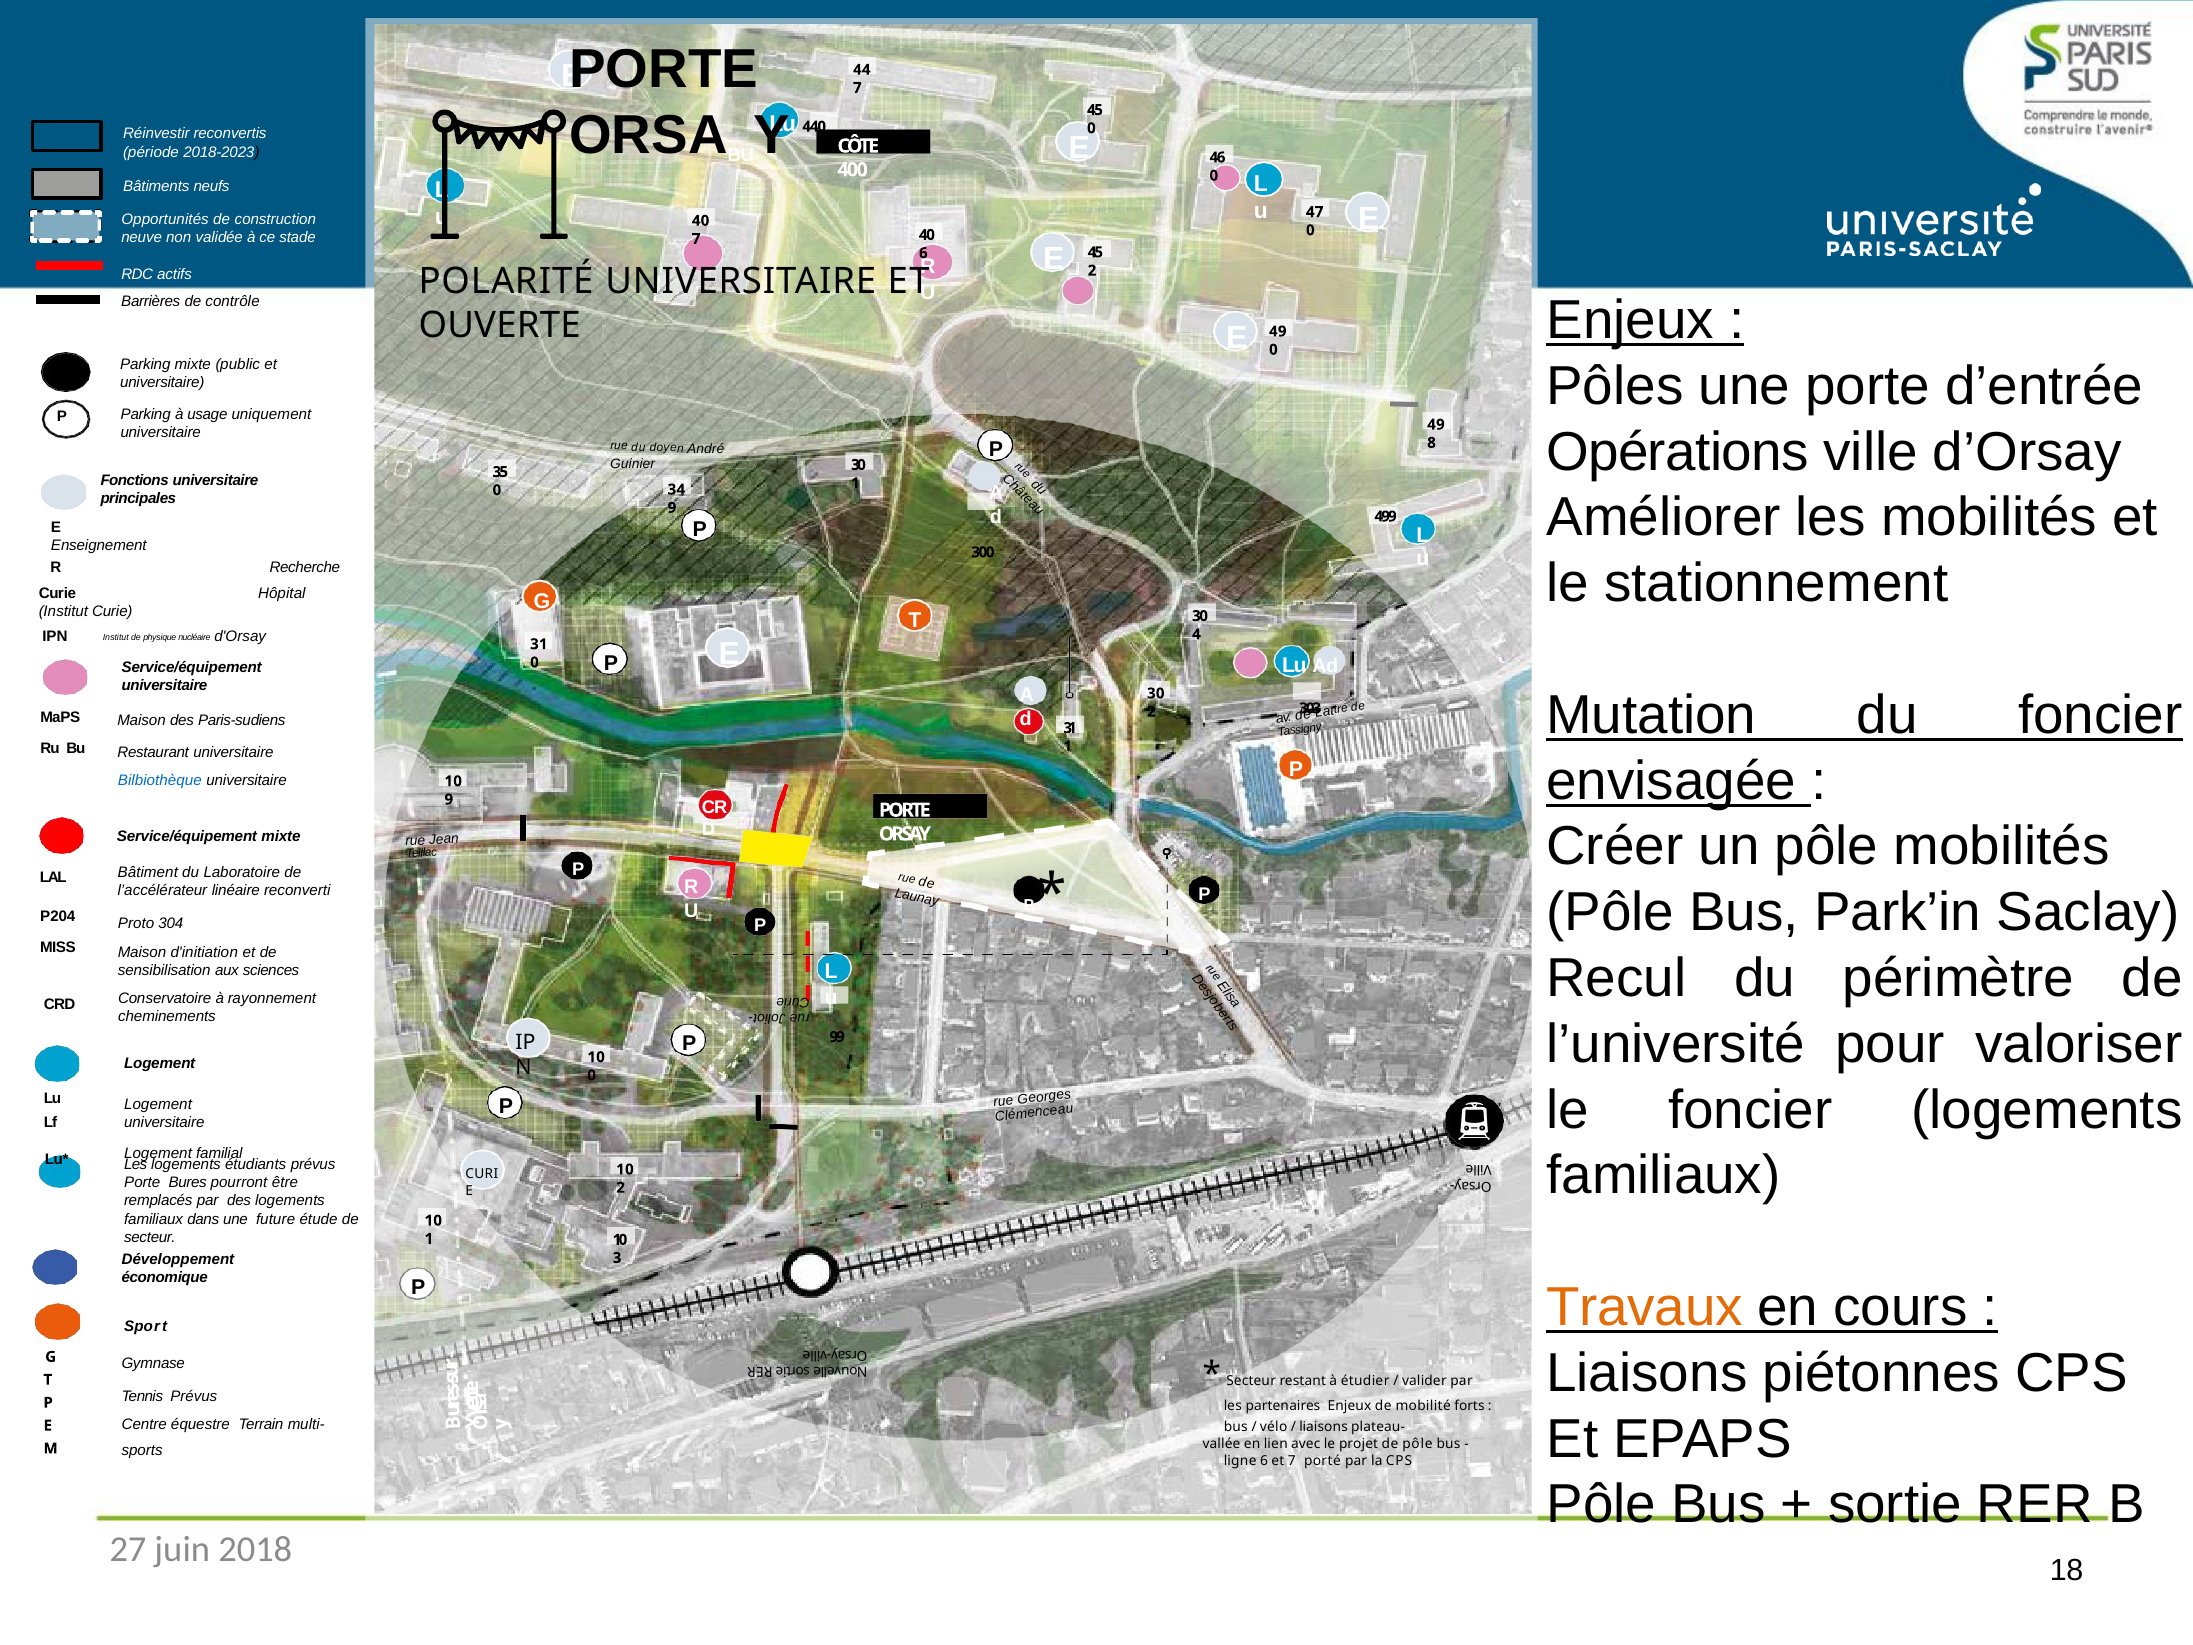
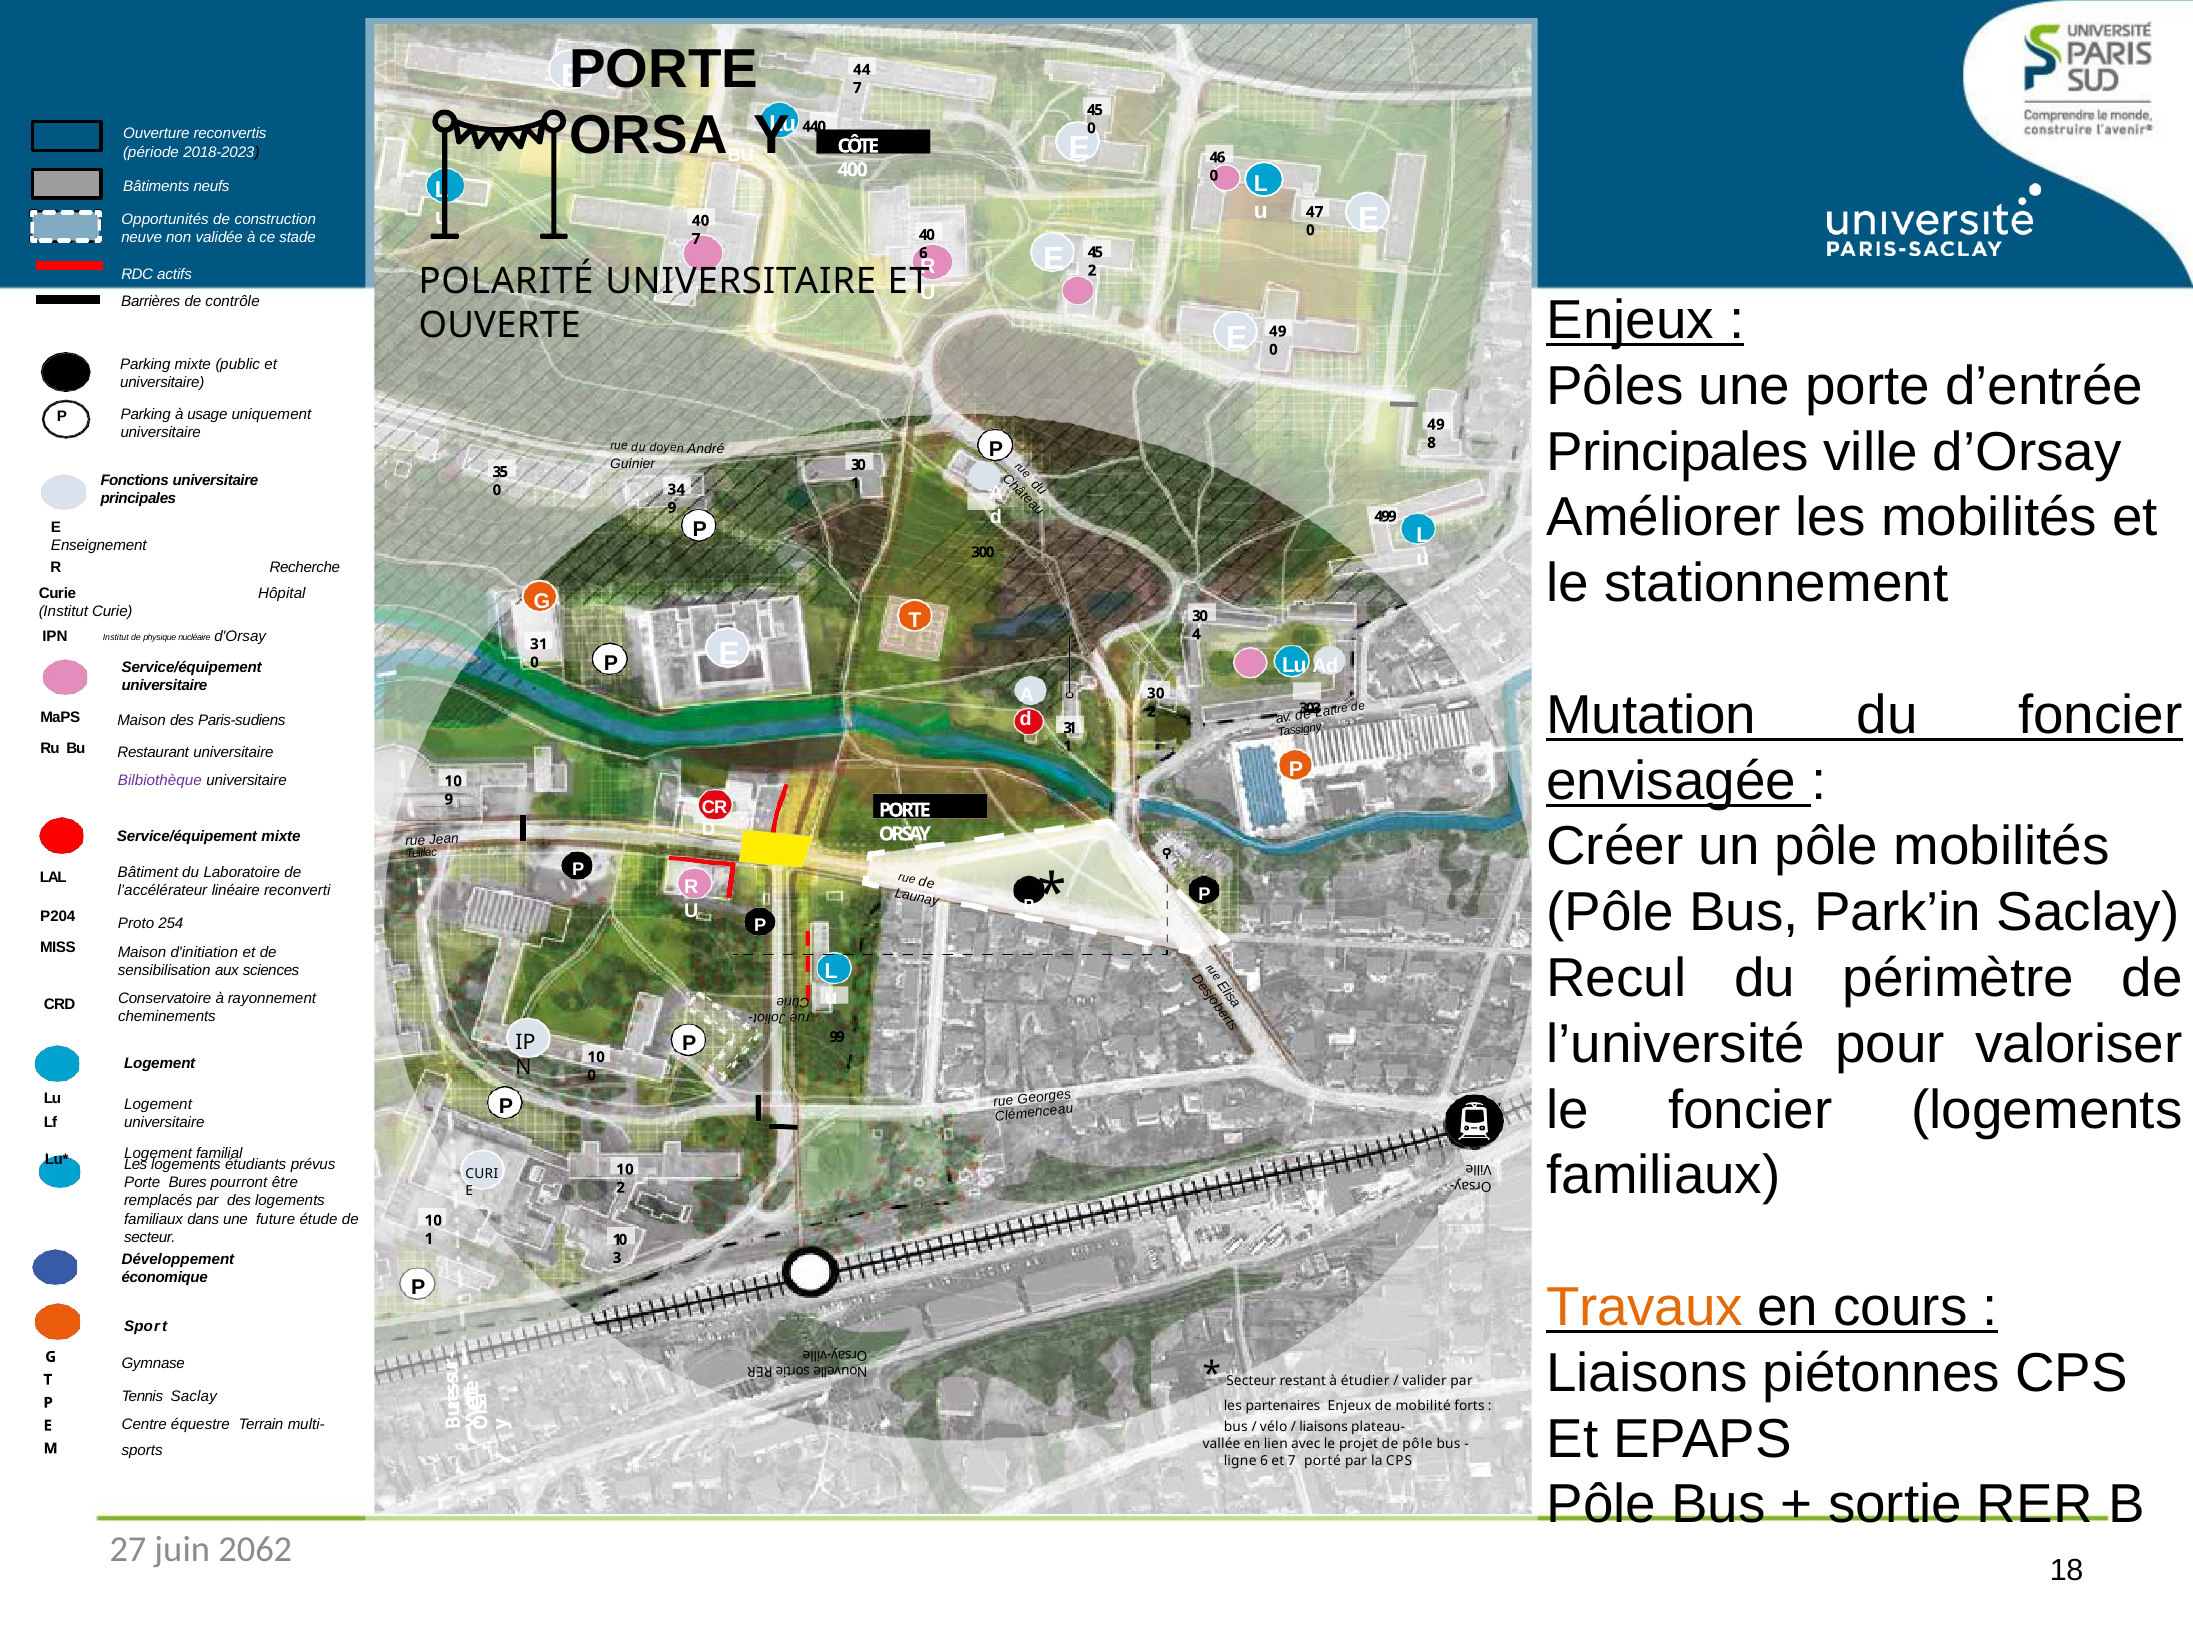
Réinvestir: Réinvestir -> Ouverture (156, 134)
Opérations: Opérations -> Principales (1678, 452)
Bilbiothèque colour: blue -> purple (160, 781)
304: 304 -> 254 (171, 923)
Tennis Prévus: Prévus -> Saclay (194, 1396)
2018: 2018 -> 2062 (255, 1549)
